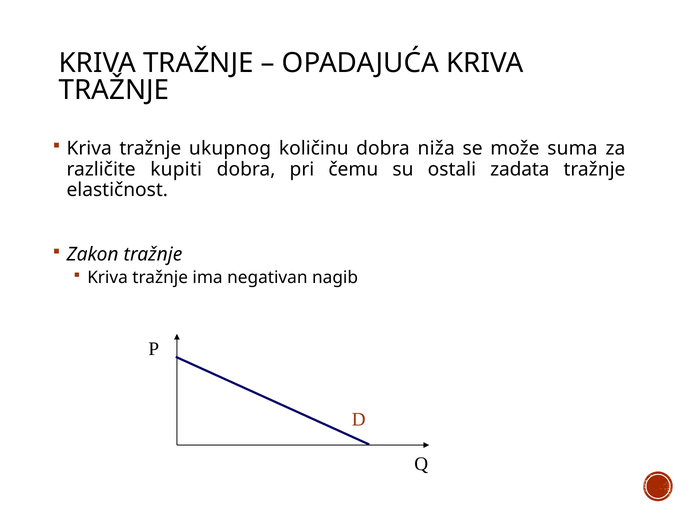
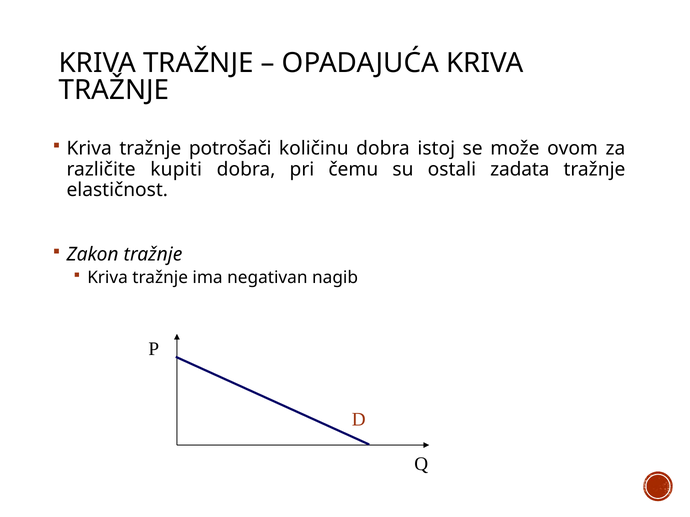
ukupnog: ukupnog -> potrošači (230, 149)
niža: niža -> istoj (436, 149)
suma: suma -> ovom (573, 149)
